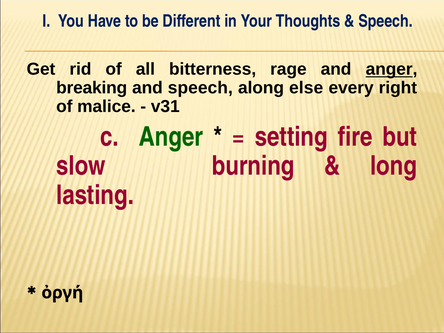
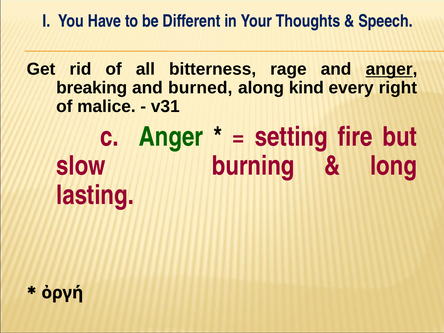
and speech: speech -> burned (200, 88)
else: else -> kind (306, 88)
